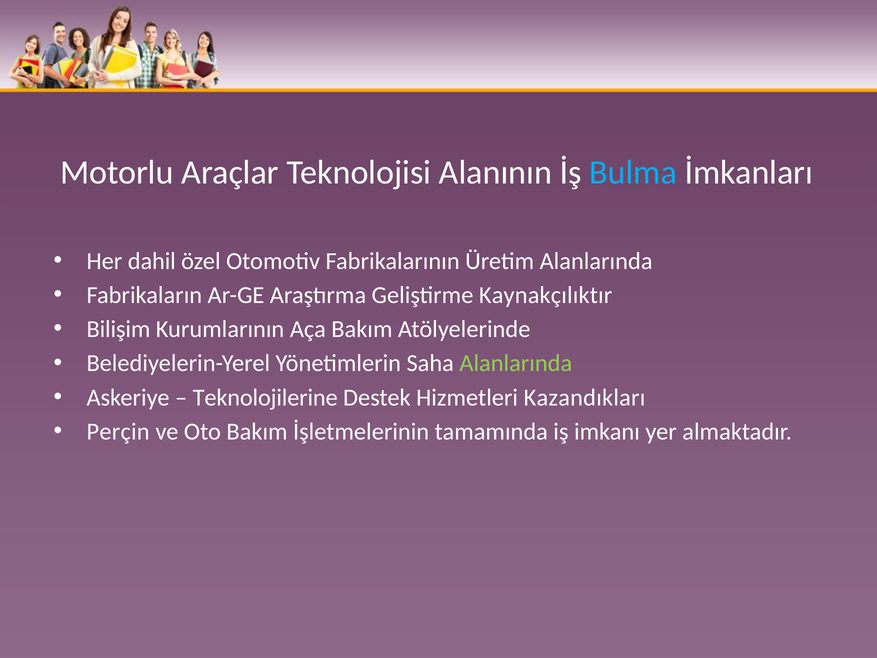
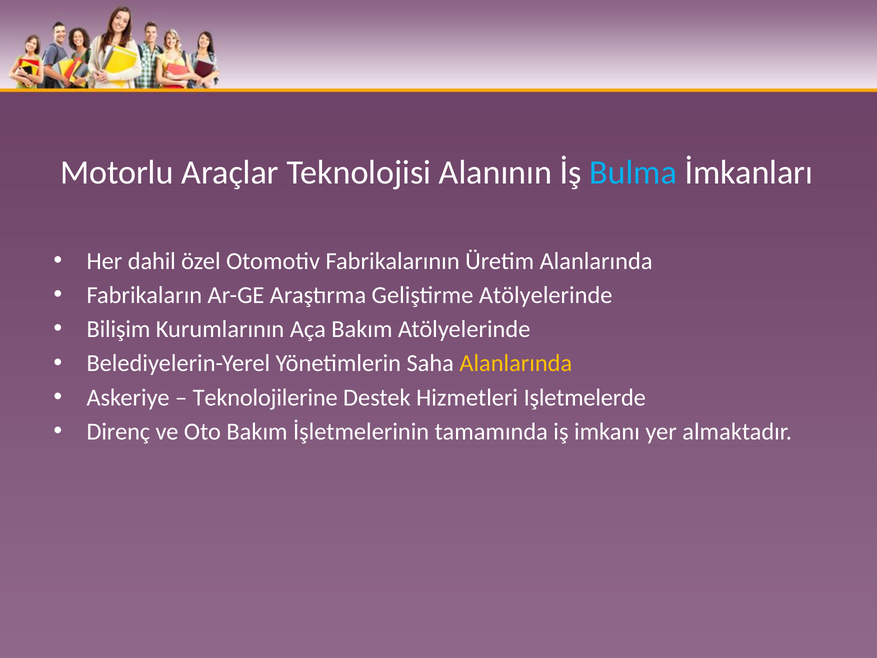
Geliştirme Kaynakçılıktır: Kaynakçılıktır -> Atölyelerinde (546, 295)
Alanlarında colour: light green -> yellow (516, 363)
Kazandıkları: Kazandıkları -> Işletmelerde (585, 397)
Perçin: Perçin -> Direnç (118, 432)
